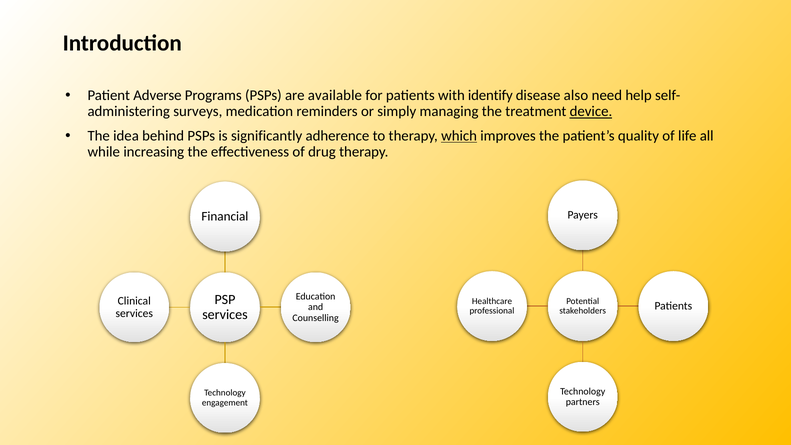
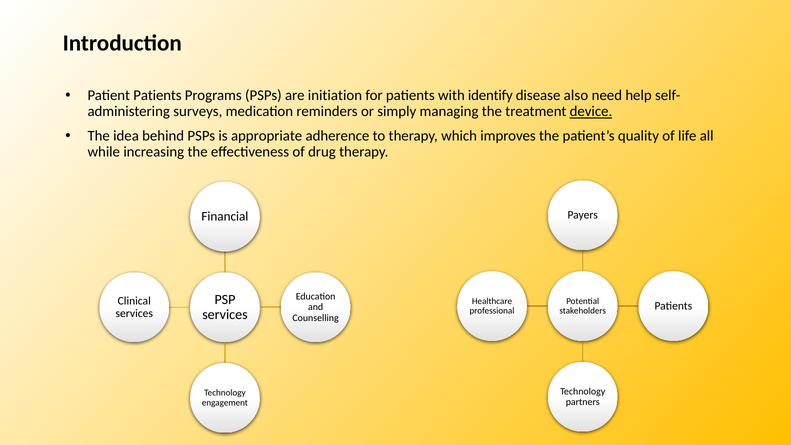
Patient Adverse: Adverse -> Patients (157, 96)
available: available -> initiation (335, 96)
significantly: significantly -> appropriate (267, 136)
which underline: present -> none (459, 136)
